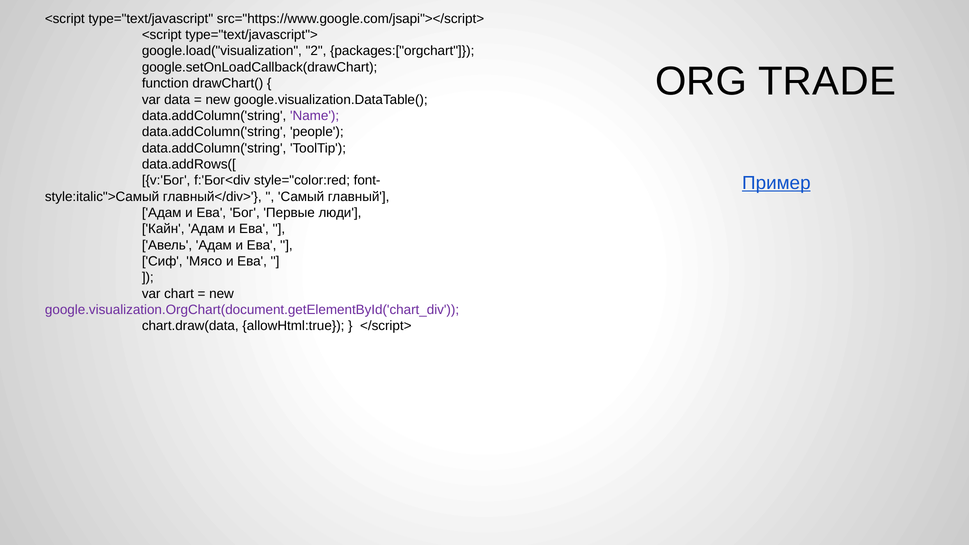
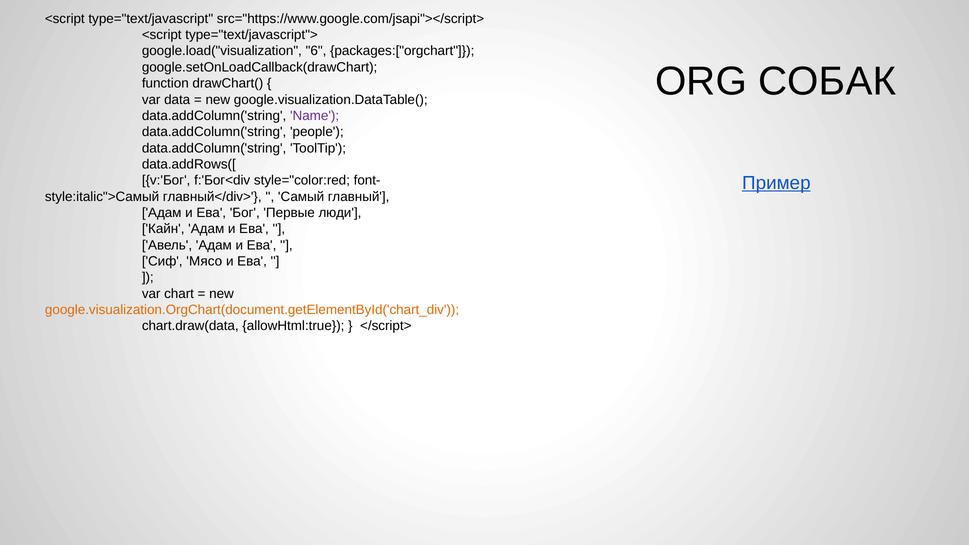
2: 2 -> 6 (316, 51)
TRADE: TRADE -> СОБАК (827, 82)
google.visualization.OrgChart(document.getElementById('chart_div colour: purple -> orange (252, 310)
